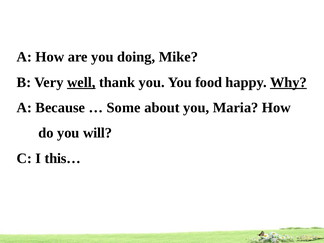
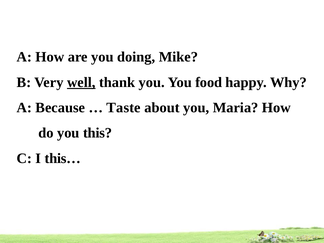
Why underline: present -> none (288, 82)
Some: Some -> Taste (124, 108)
will: will -> this (98, 133)
